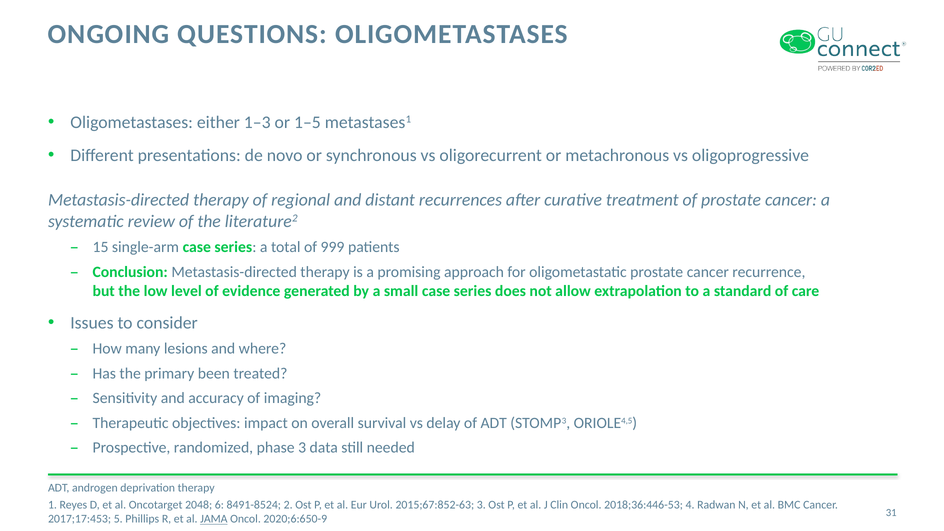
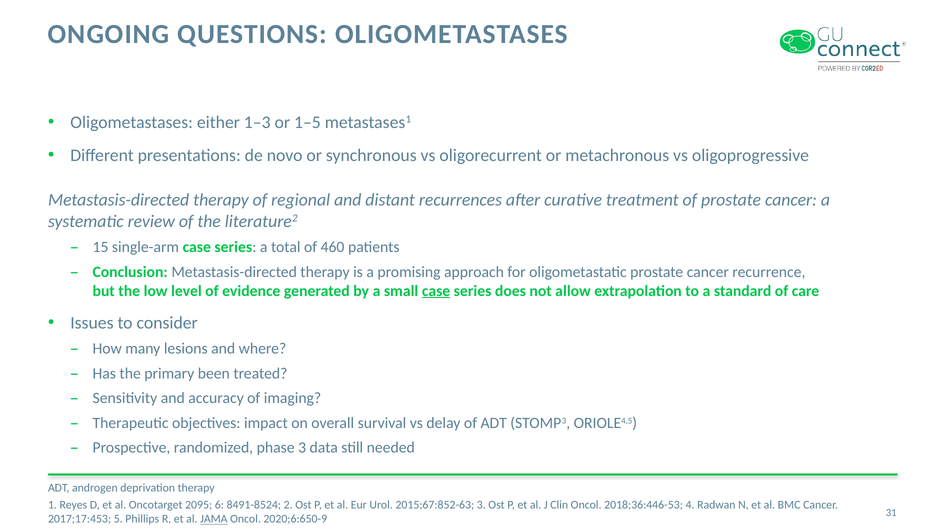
999: 999 -> 460 (333, 247)
case underline: none -> present (436, 291)
2048: 2048 -> 2095 (199, 505)
